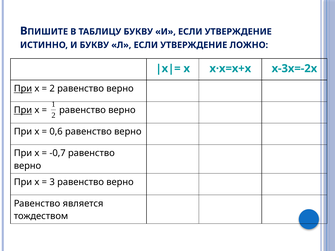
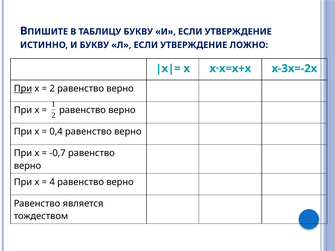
При underline: present -> none (23, 110)
0,6: 0,6 -> 0,4 (56, 132)
3: 3 -> 4 (52, 182)
